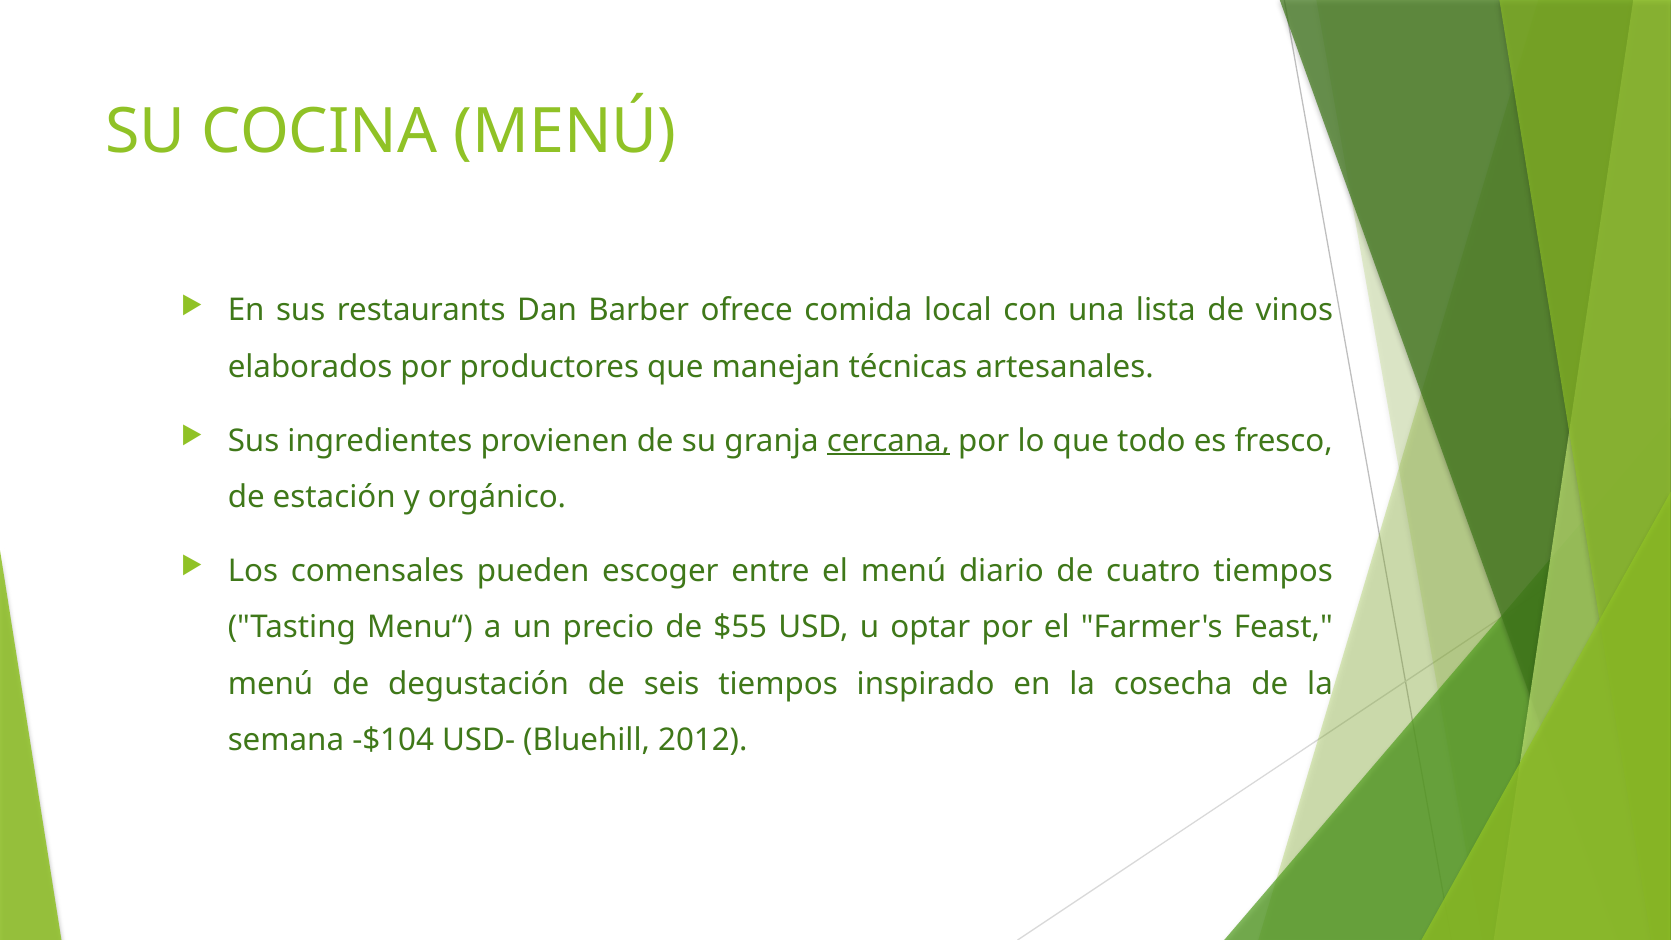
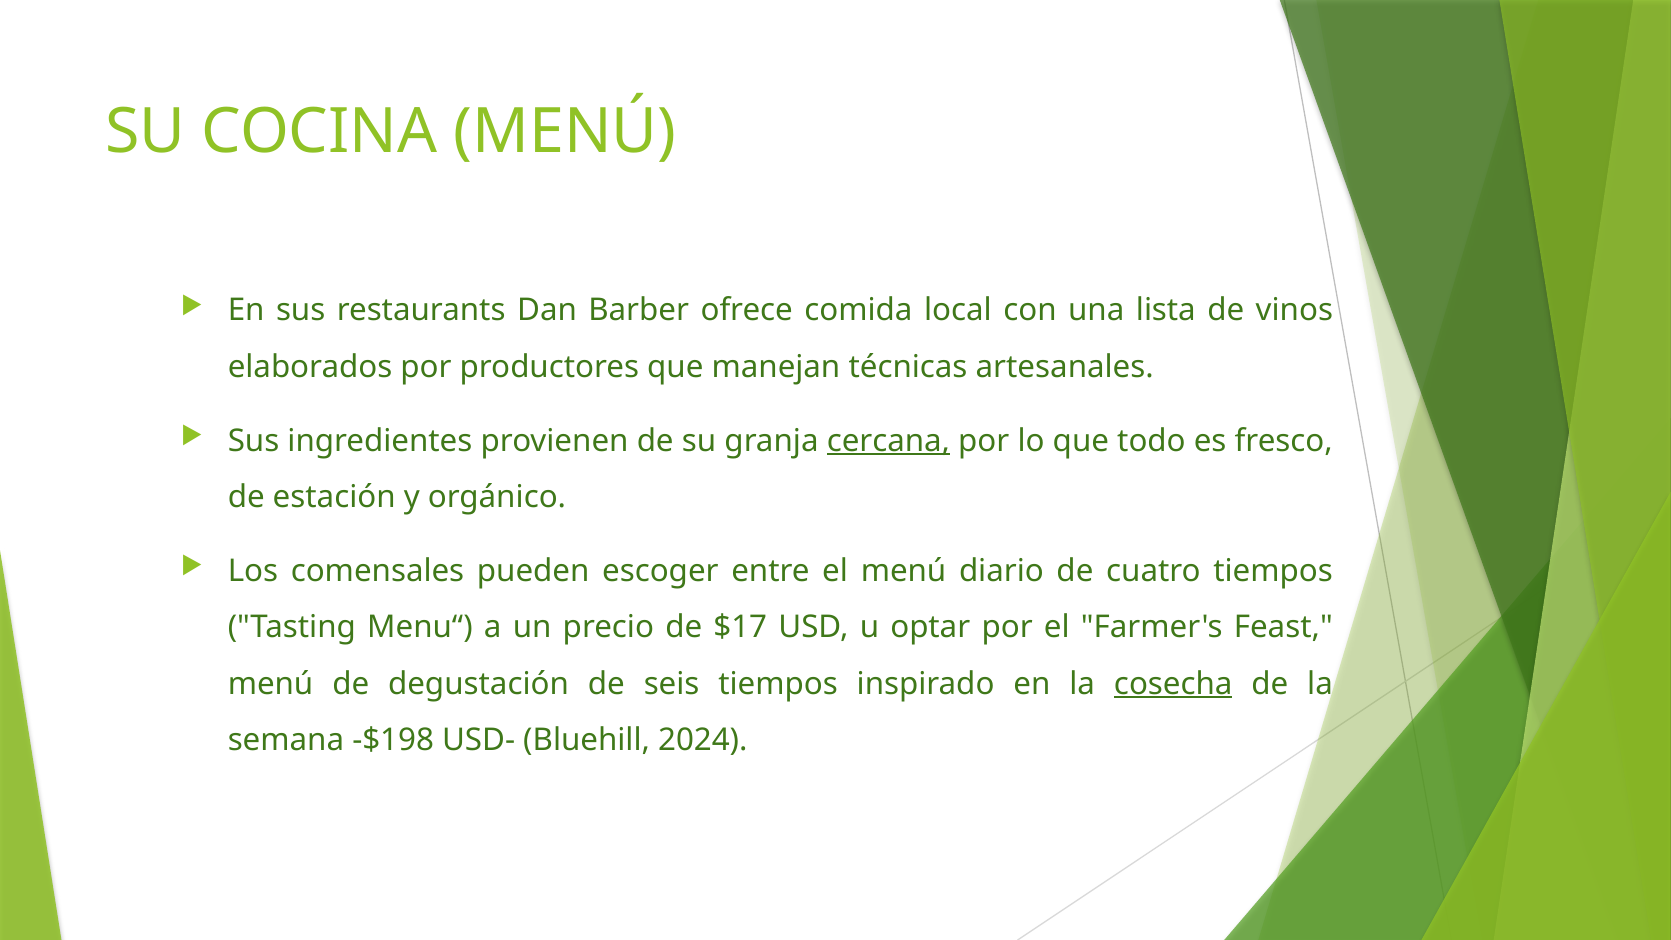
$55: $55 -> $17 (740, 627)
cosecha underline: none -> present (1173, 684)
-$104: -$104 -> -$198 (393, 740)
2012: 2012 -> 2024 (703, 740)
